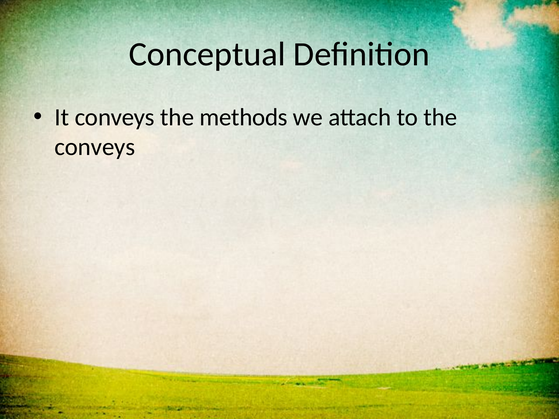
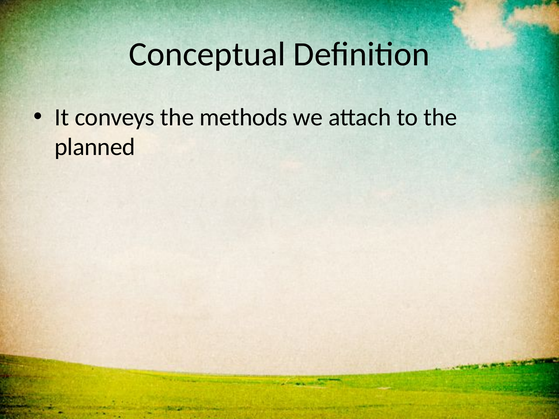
conveys: conveys -> planned (95, 147)
